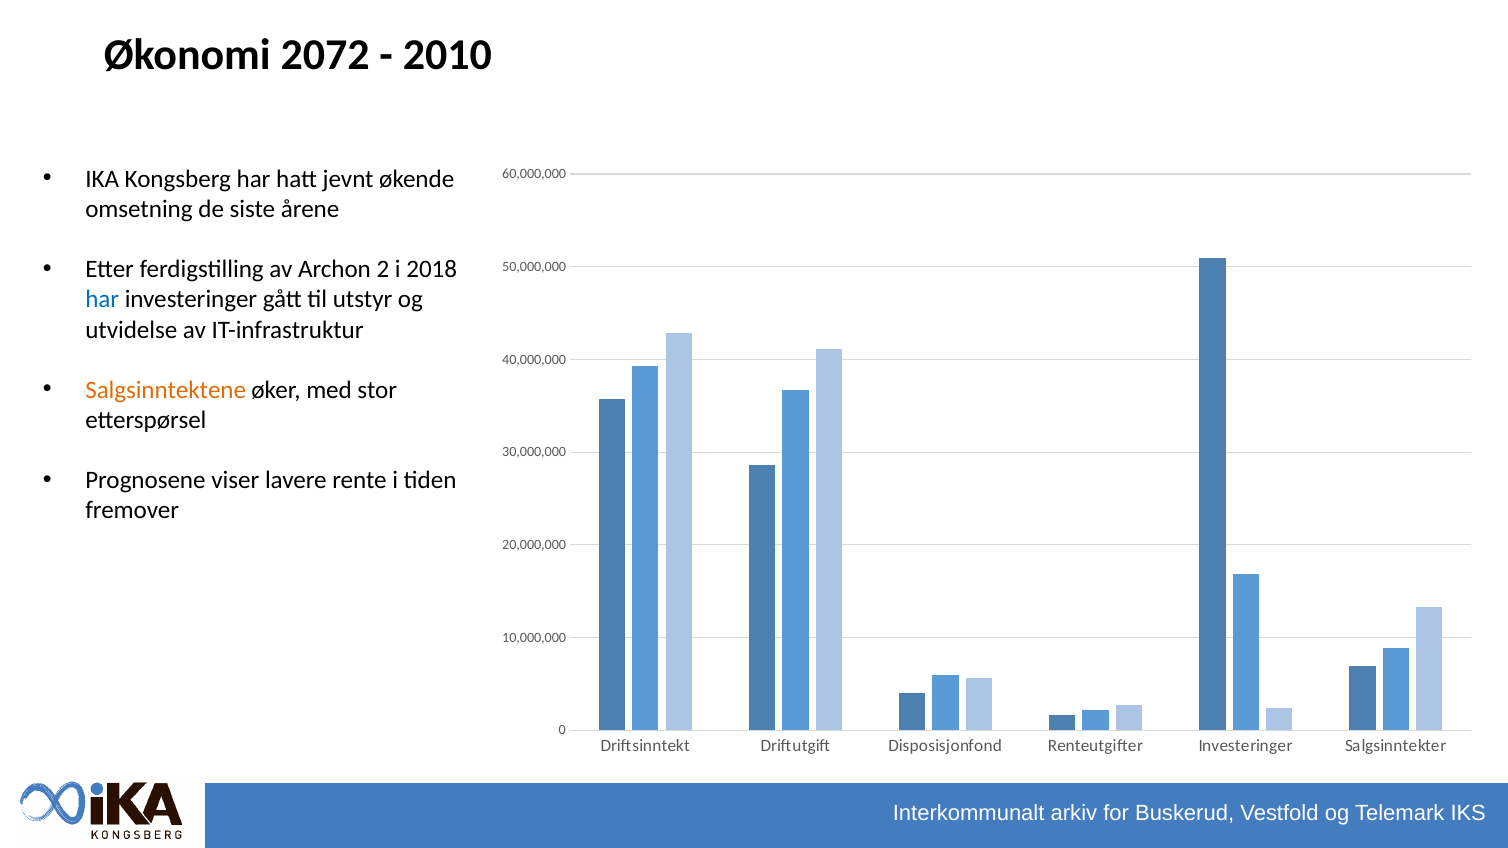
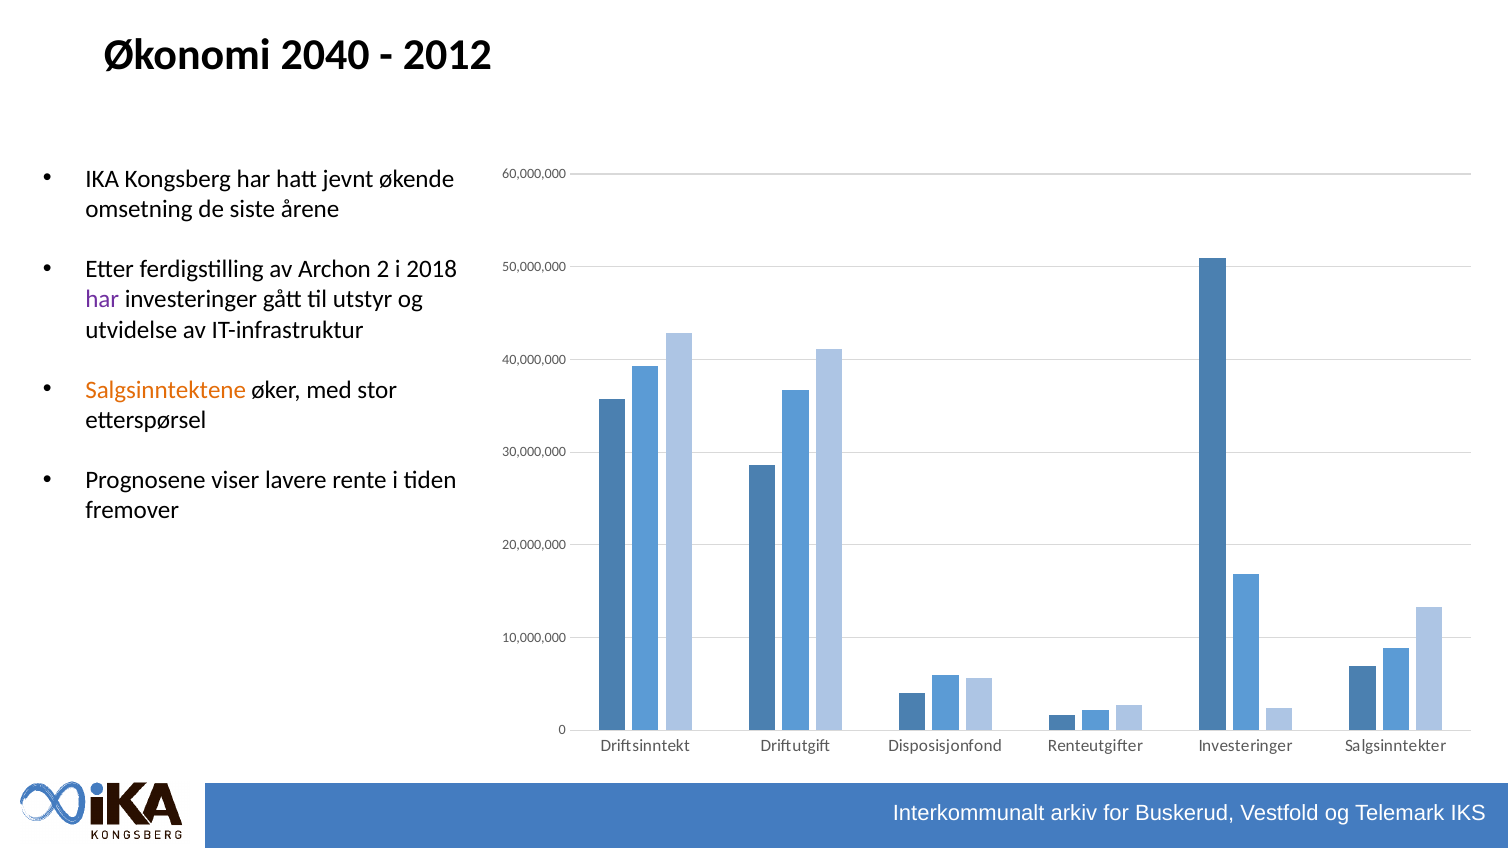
2072: 2072 -> 2040 (325, 55)
2010: 2010 -> 2012 (447, 55)
har colour: blue -> purple (102, 300)
